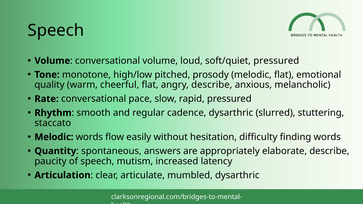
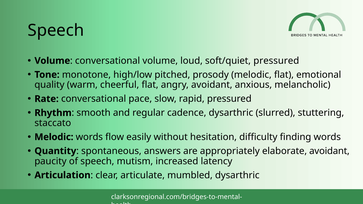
angry describe: describe -> avoidant (212, 85)
elaborate describe: describe -> avoidant (329, 151)
